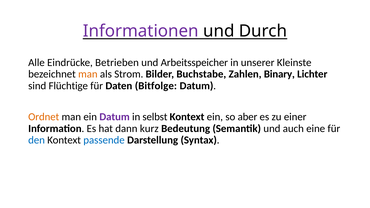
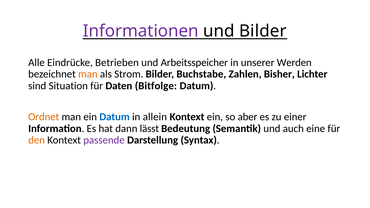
und Durch: Durch -> Bilder (263, 31)
Kleinste: Kleinste -> Werden (294, 63)
Binary: Binary -> Bisher (279, 74)
Flüchtige: Flüchtige -> Situation (68, 86)
Datum colour: purple -> blue (115, 117)
selbst: selbst -> allein (155, 117)
kurz: kurz -> lässt (149, 129)
den colour: blue -> orange (37, 140)
passende colour: blue -> purple (104, 140)
